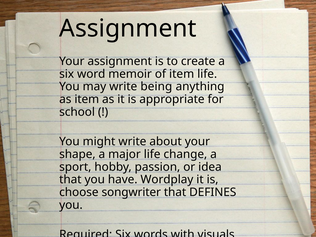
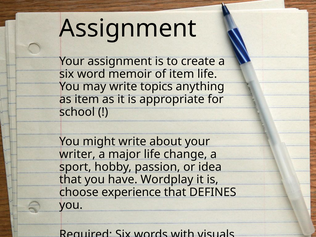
being: being -> topics (156, 87)
shape: shape -> writer (77, 154)
songwriter: songwriter -> experience (131, 192)
